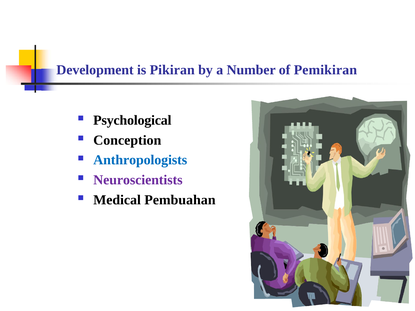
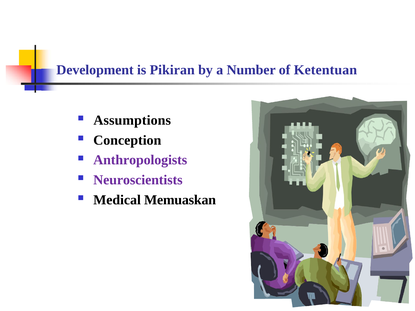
Pemikiran: Pemikiran -> Ketentuan (325, 70)
Psychological: Psychological -> Assumptions (132, 120)
Anthropologists colour: blue -> purple (140, 160)
Pembuahan: Pembuahan -> Memuaskan (180, 200)
